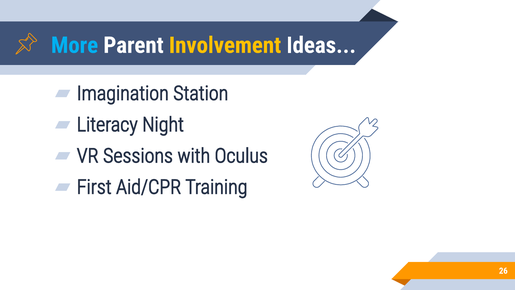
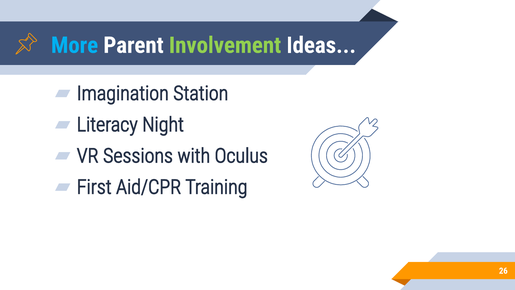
Involvement colour: yellow -> light green (225, 45)
